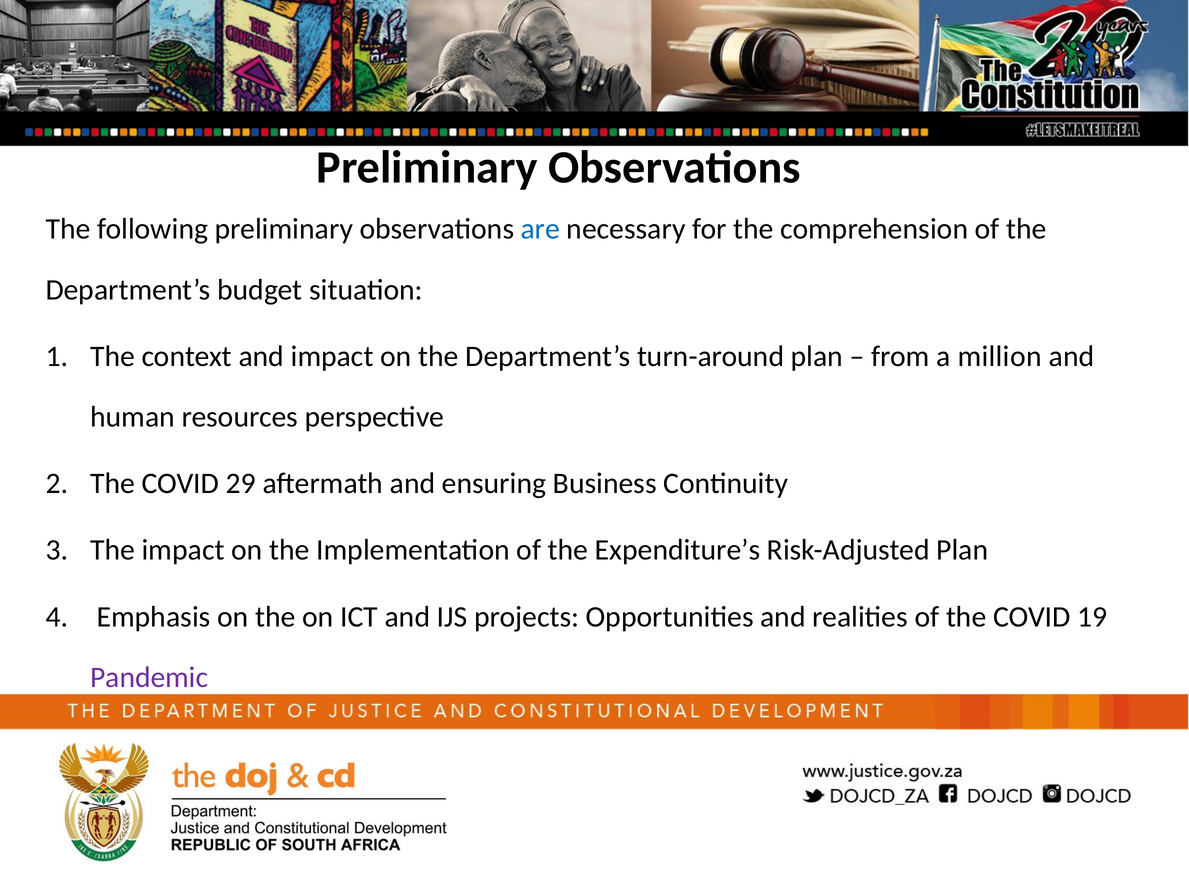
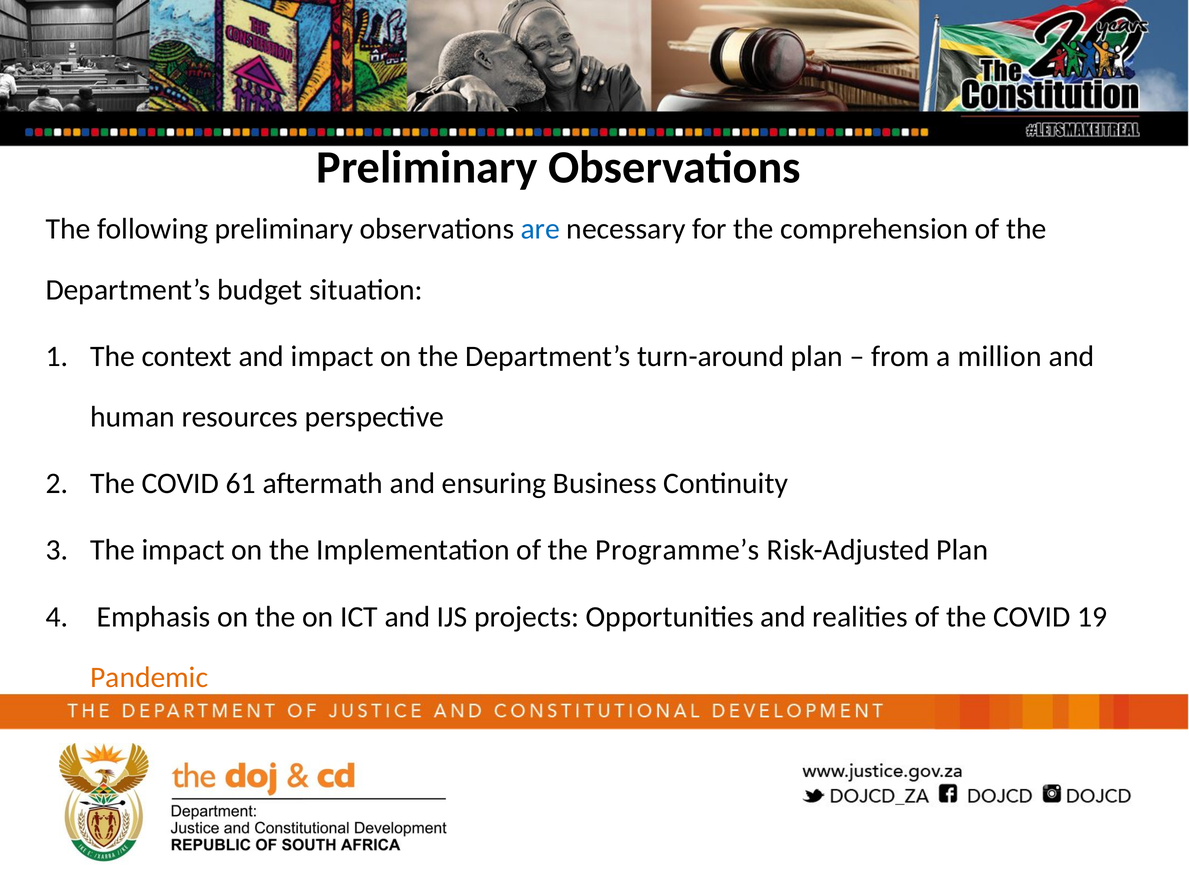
29: 29 -> 61 (241, 483)
Expenditure’s: Expenditure’s -> Programme’s (677, 550)
Pandemic colour: purple -> orange (149, 677)
